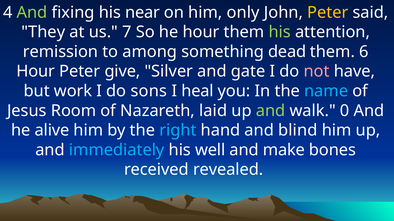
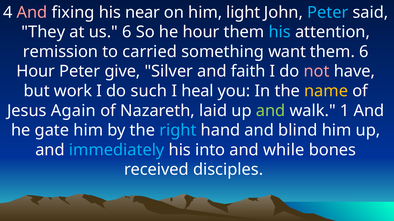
And colour: light green -> pink (32, 12)
only: only -> light (243, 12)
Peter colour: yellow -> light blue (328, 12)
us 7: 7 -> 6 (127, 32)
his colour: light green -> light blue (280, 32)
among: among -> carried (150, 52)
dead: dead -> want (287, 52)
gate: gate -> faith (248, 72)
sons: sons -> such (149, 91)
name colour: light blue -> yellow (326, 91)
Room: Room -> Again (73, 111)
0: 0 -> 1 (345, 111)
alive: alive -> gate (52, 131)
well: well -> into (210, 150)
make: make -> while (284, 150)
revealed: revealed -> disciples (228, 170)
